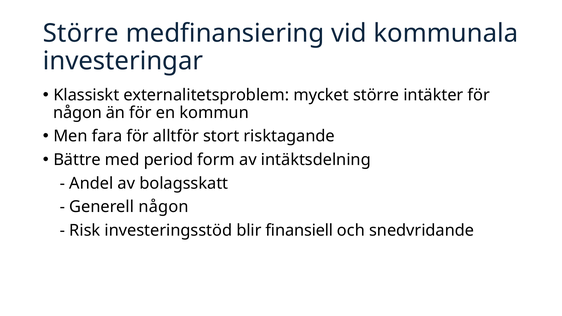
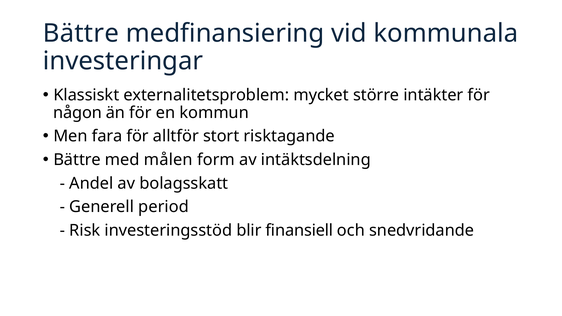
Större: Större -> Bättre (81, 33)
period: period -> målen (168, 160)
Generell någon: någon -> period (164, 207)
